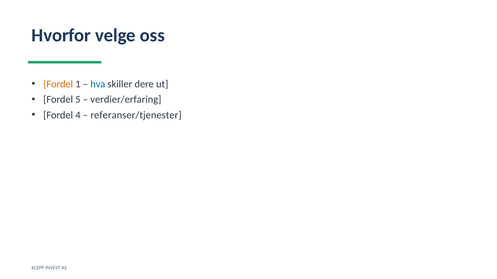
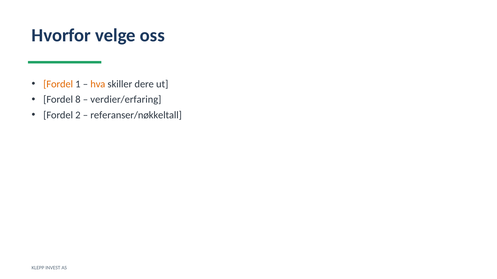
hva colour: blue -> orange (98, 84)
5: 5 -> 8 (78, 100)
4: 4 -> 2 (78, 115)
referanser/tjenester: referanser/tjenester -> referanser/nøkkeltall (136, 115)
